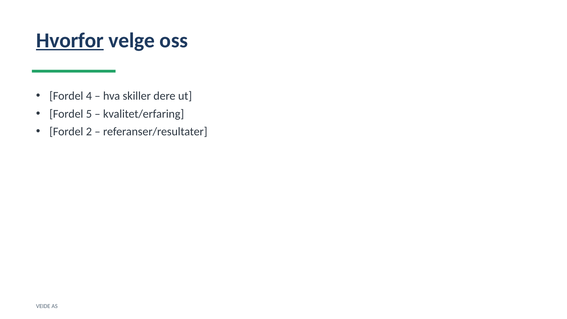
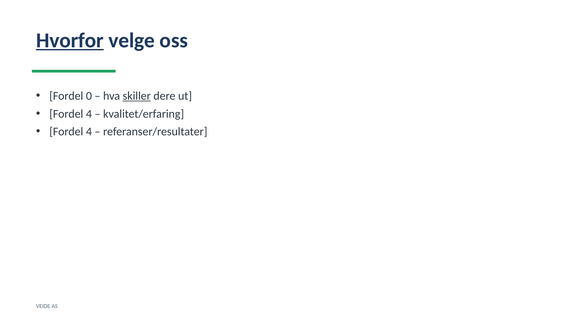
4: 4 -> 0 (89, 96)
skiller underline: none -> present (137, 96)
5: 5 -> 4 (89, 114)
2: 2 -> 4 (89, 131)
